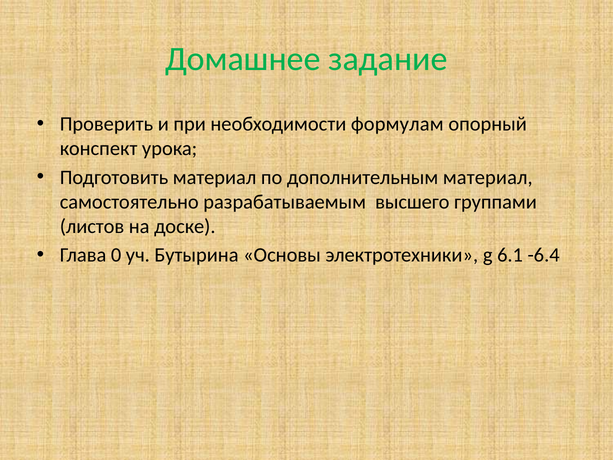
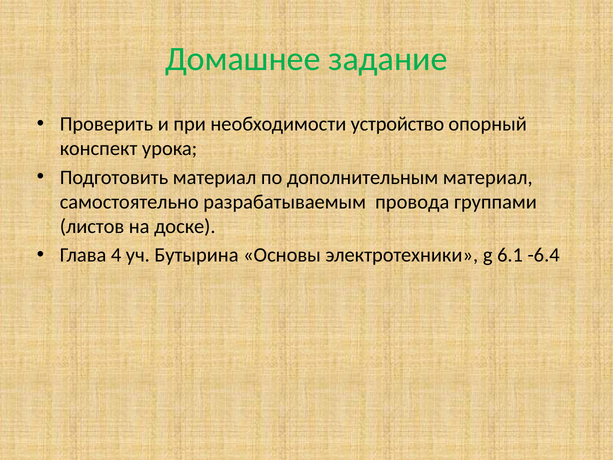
формулам: формулам -> устройство (397, 124)
высшего: высшего -> провода (412, 202)
0: 0 -> 4 (116, 255)
